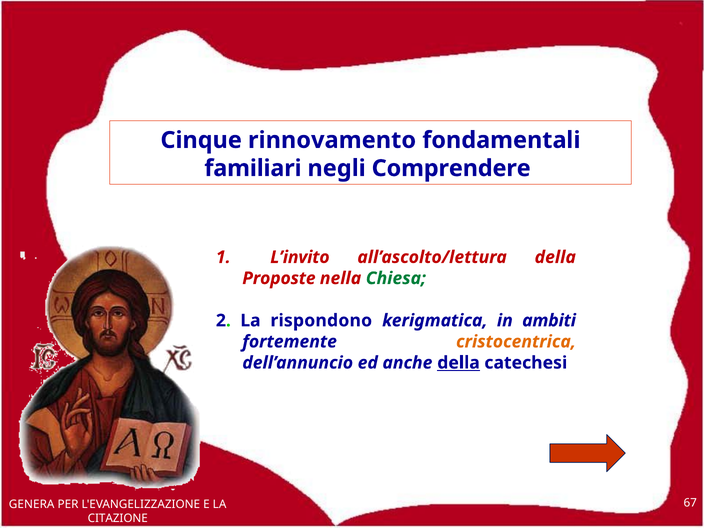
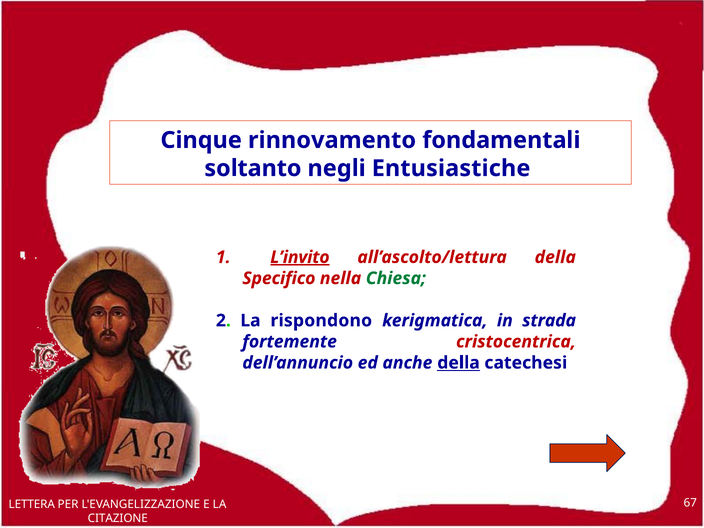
familiari: familiari -> soltanto (253, 168)
Comprendere: Comprendere -> Entusiastiche (451, 168)
L’invito underline: none -> present (300, 257)
Proposte: Proposte -> Specifico (279, 278)
ambiti: ambiti -> strada (549, 321)
cristocentrica colour: orange -> red (516, 342)
GENERA: GENERA -> LETTERA (32, 504)
